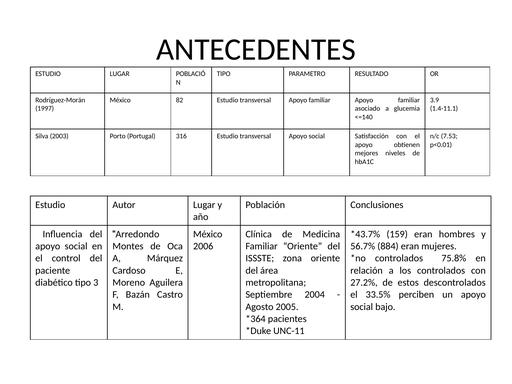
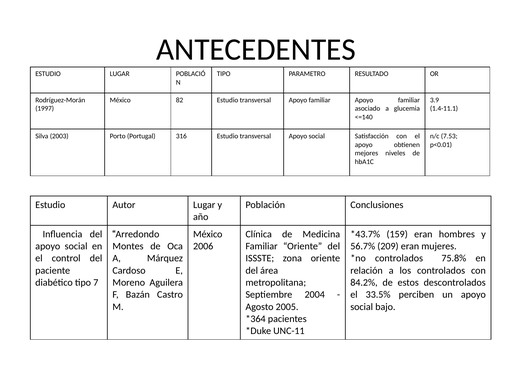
884: 884 -> 209 (388, 246)
3: 3 -> 7 (96, 283)
27.2%: 27.2% -> 84.2% (364, 283)
